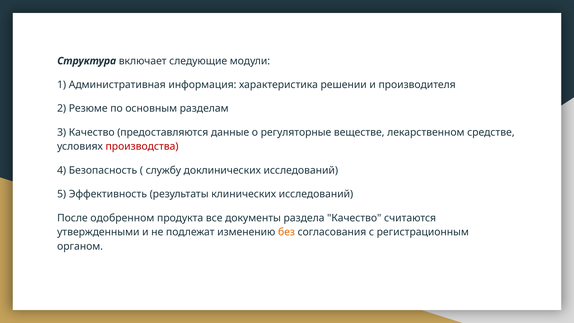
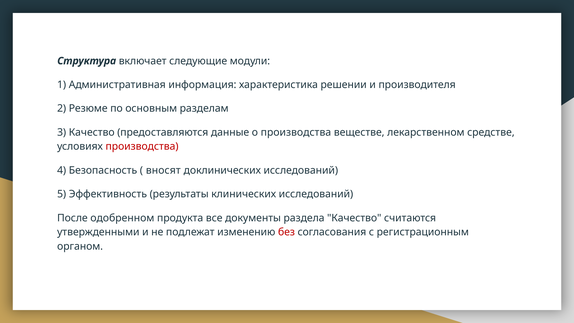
о регуляторные: регуляторные -> производства (296, 132)
службу: службу -> вносят (163, 170)
без colour: orange -> red (287, 232)
